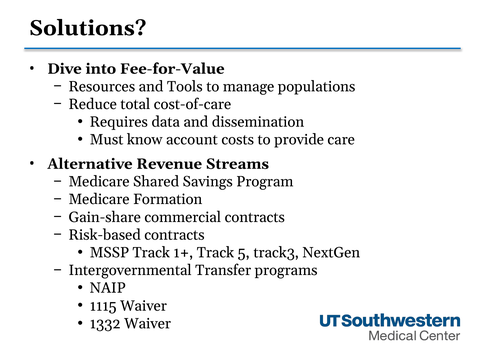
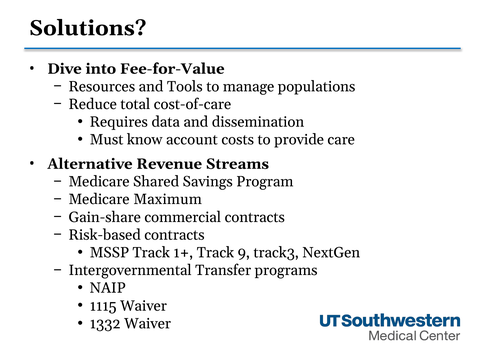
Formation: Formation -> Maximum (168, 200)
5: 5 -> 9 (244, 253)
